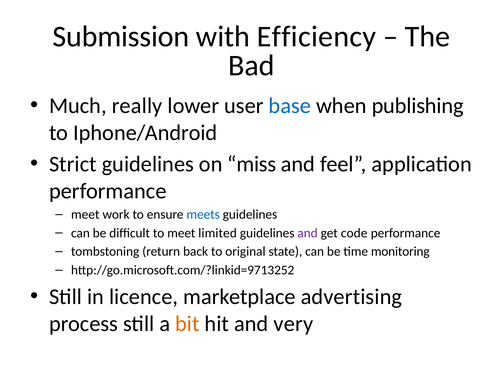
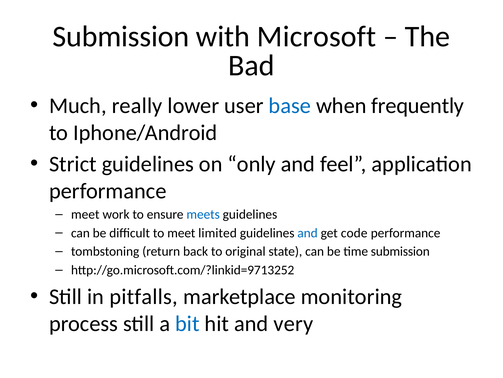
Efficiency: Efficiency -> Microsoft (317, 37)
publishing: publishing -> frequently (418, 106)
miss: miss -> only (252, 164)
and colour: purple -> blue (308, 233)
time monitoring: monitoring -> submission (400, 251)
licence: licence -> pitfalls (144, 296)
advertising: advertising -> monitoring (351, 296)
bit colour: orange -> blue (187, 323)
